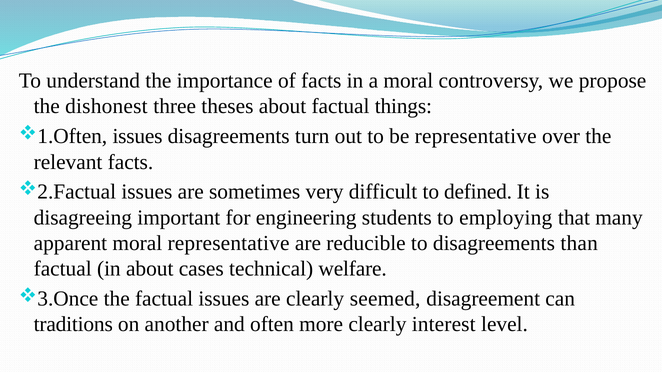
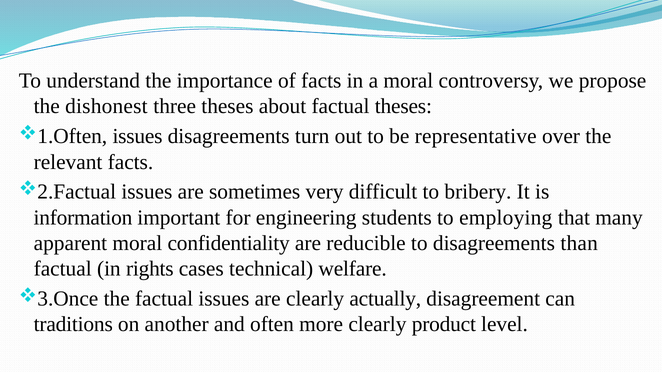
factual things: things -> theses (403, 107)
defined: defined -> bribery (478, 192)
disagreeing: disagreeing -> information (83, 218)
moral representative: representative -> confidentiality (229, 243)
in about: about -> rights (150, 269)
seemed: seemed -> actually (385, 299)
interest: interest -> product (444, 325)
